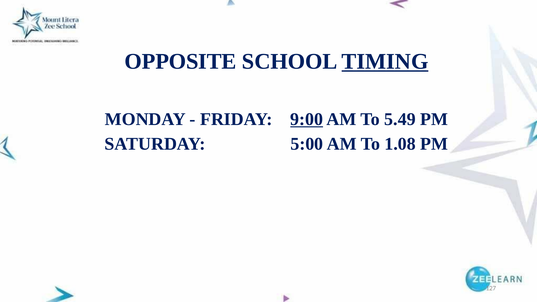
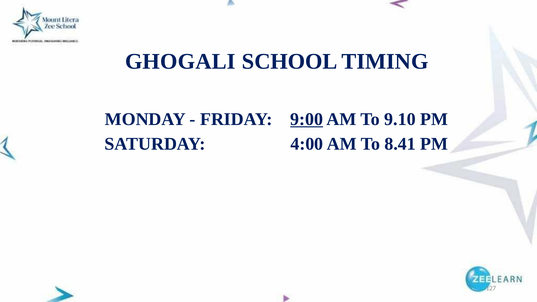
OPPOSITE: OPPOSITE -> GHOGALI (180, 61)
TIMING underline: present -> none (385, 61)
5.49: 5.49 -> 9.10 (400, 119)
5:00: 5:00 -> 4:00 (307, 144)
1.08: 1.08 -> 8.41 (400, 144)
